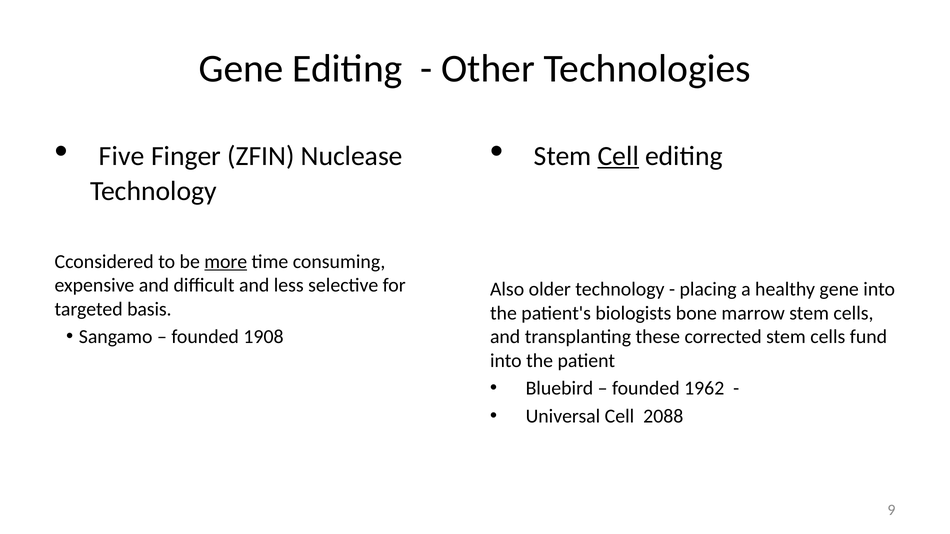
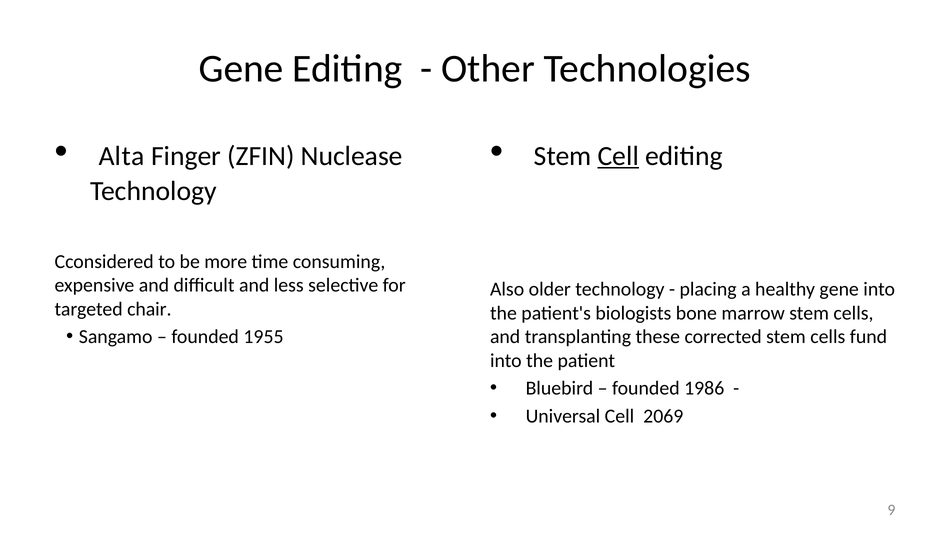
Five: Five -> Alta (122, 156)
more underline: present -> none (226, 262)
basis: basis -> chair (149, 309)
1908: 1908 -> 1955 (264, 337)
1962: 1962 -> 1986 (704, 389)
2088: 2088 -> 2069 (663, 416)
